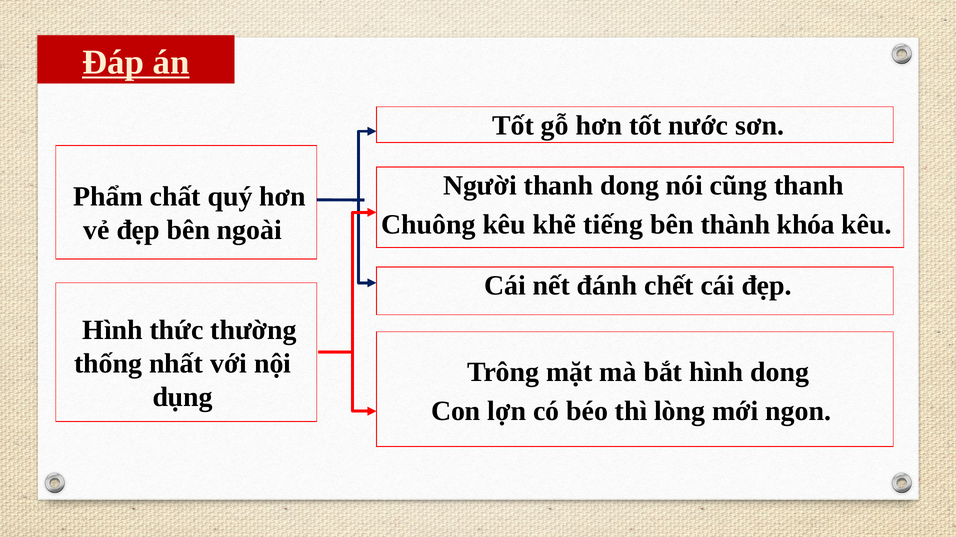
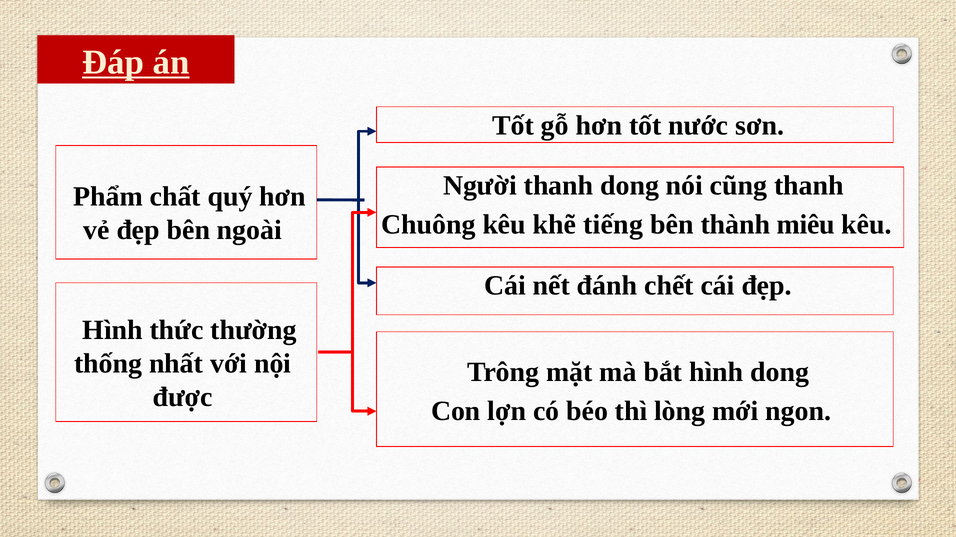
khóa: khóa -> miêu (806, 225)
dụng: dụng -> được (183, 398)
